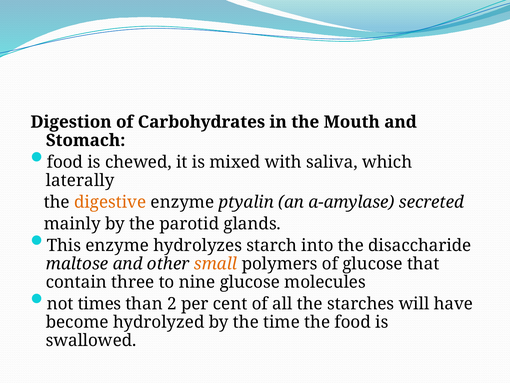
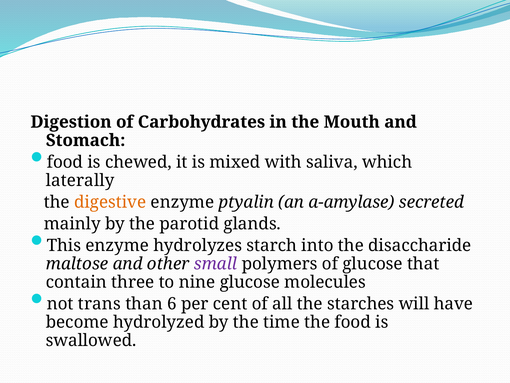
small colour: orange -> purple (216, 263)
times: times -> trans (99, 303)
2: 2 -> 6 (172, 303)
